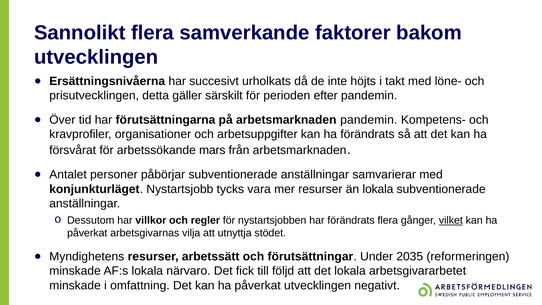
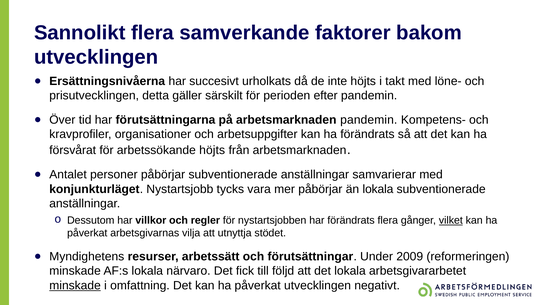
arbetssökande mars: mars -> höjts (212, 150)
mer resurser: resurser -> påbörjar (320, 189)
2035: 2035 -> 2009 (410, 256)
minskade underline: none -> present (75, 285)
